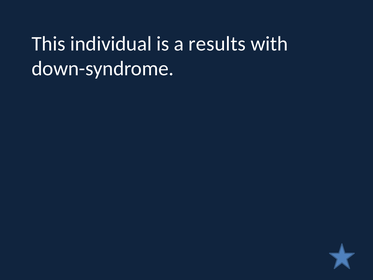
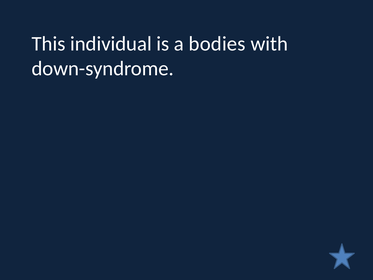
results: results -> bodies (217, 44)
